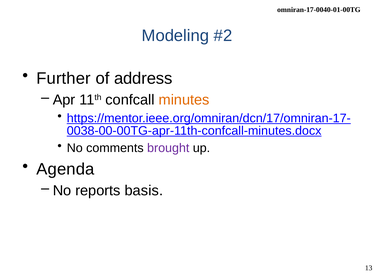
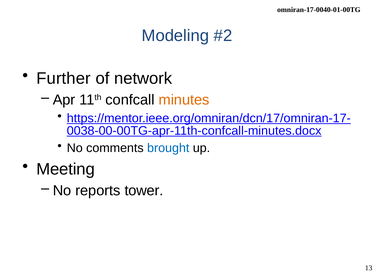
address: address -> network (143, 78)
brought colour: purple -> blue (168, 148)
Agenda: Agenda -> Meeting (66, 169)
basis: basis -> tower (144, 191)
